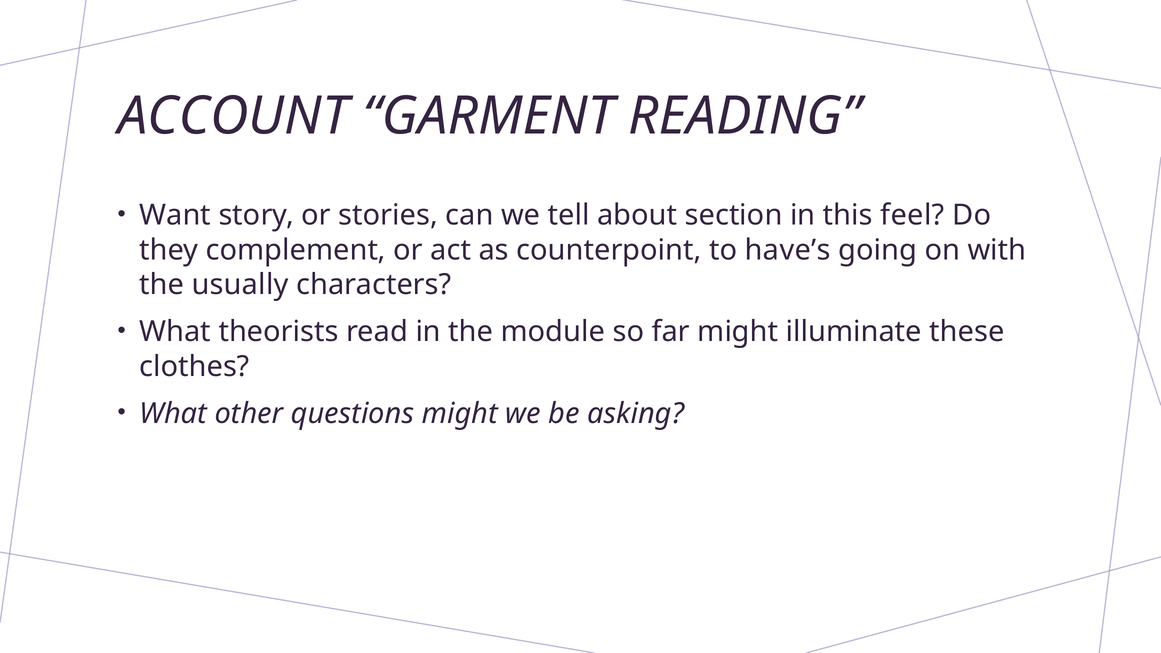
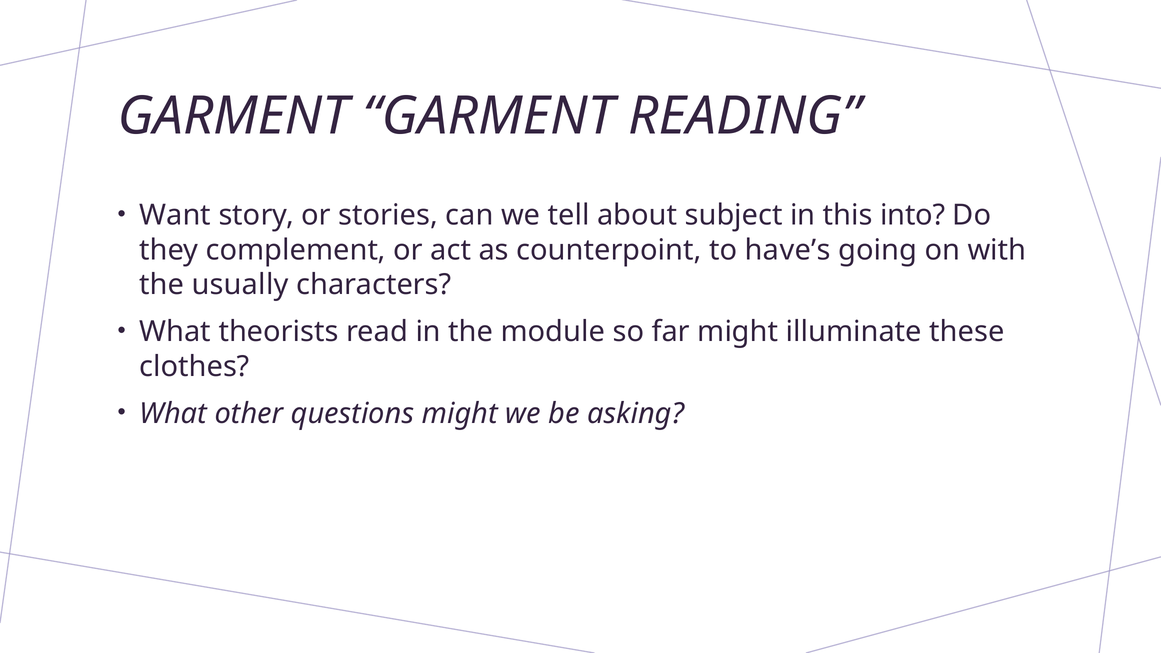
ACCOUNT: ACCOUNT -> GARMENT (233, 116)
section: section -> subject (734, 215)
feel: feel -> into (913, 215)
